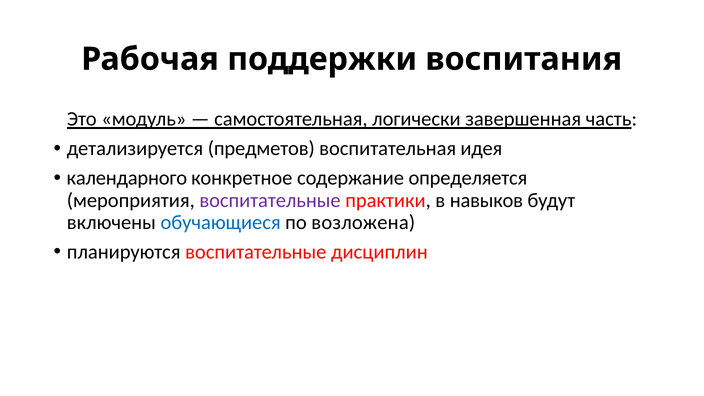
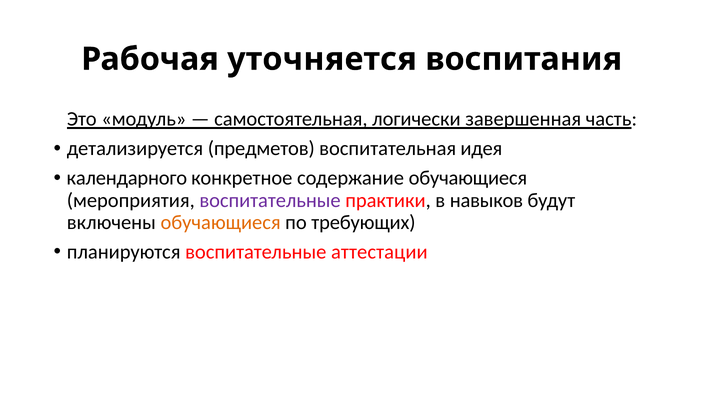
поддержки: поддержки -> уточняется (322, 59)
содержание определяется: определяется -> обучающиеся (468, 178)
обучающиеся colour: blue -> orange (221, 222)
возложена: возложена -> требующих (363, 222)
дисциплин: дисциплин -> аттестации (379, 252)
